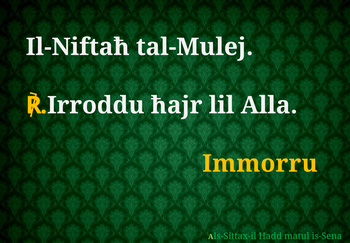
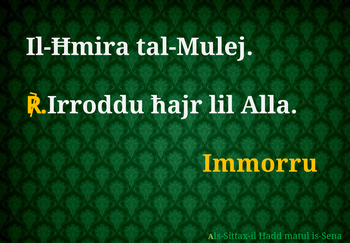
Il-Niftaħ: Il-Niftaħ -> Il-Ħmira (78, 47)
